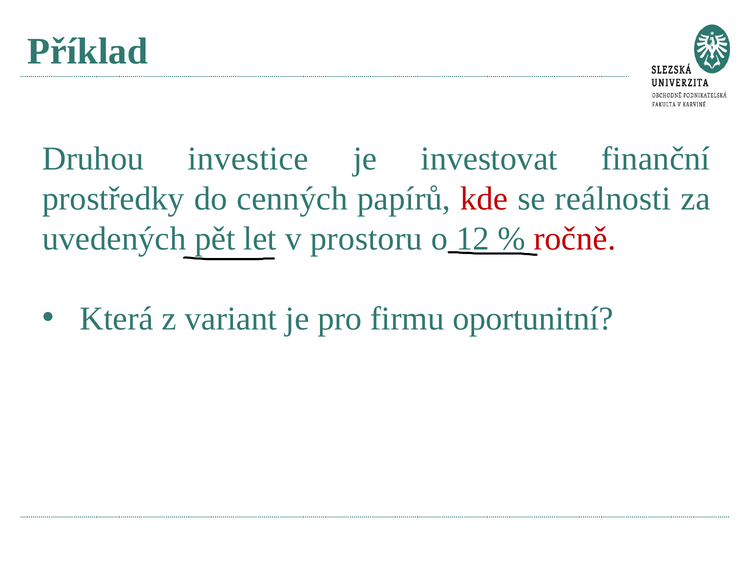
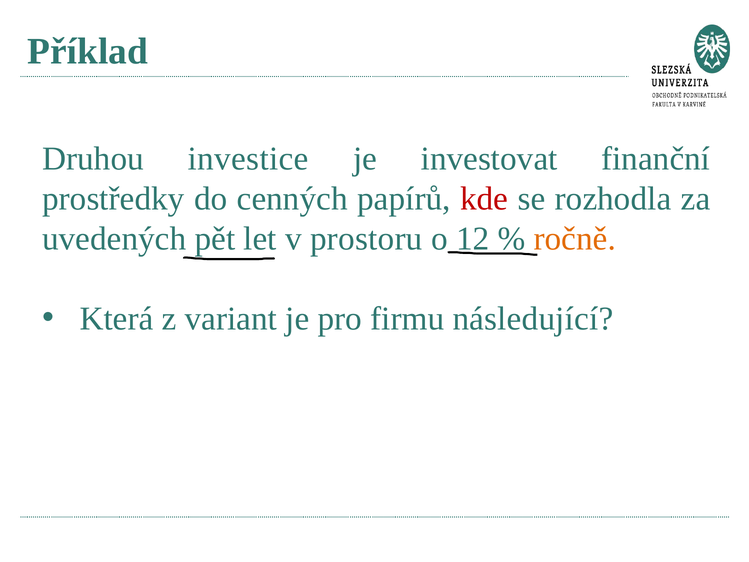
reálnosti: reálnosti -> rozhodla (613, 199)
ročně colour: red -> orange (575, 239)
oportunitní: oportunitní -> následující (533, 318)
